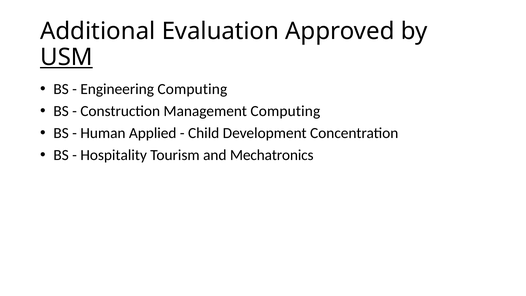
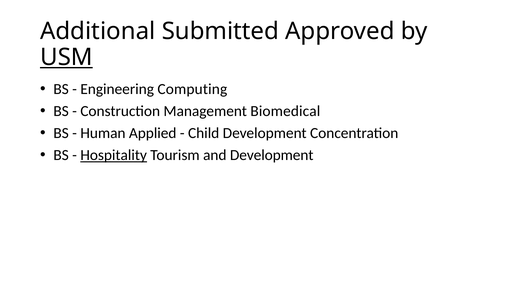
Evaluation: Evaluation -> Submitted (220, 31)
Management Computing: Computing -> Biomedical (285, 111)
Hospitality underline: none -> present (114, 155)
and Mechatronics: Mechatronics -> Development (272, 155)
